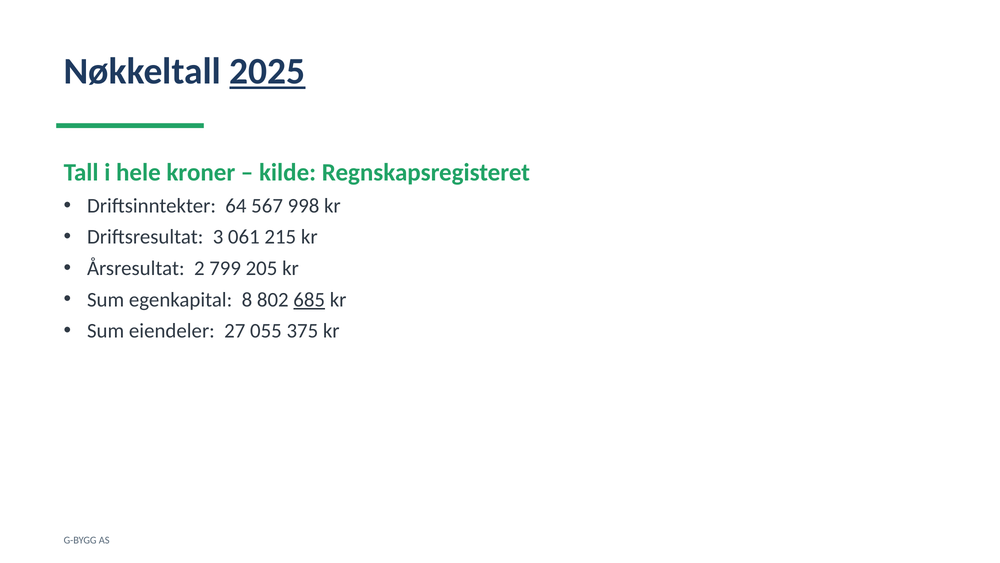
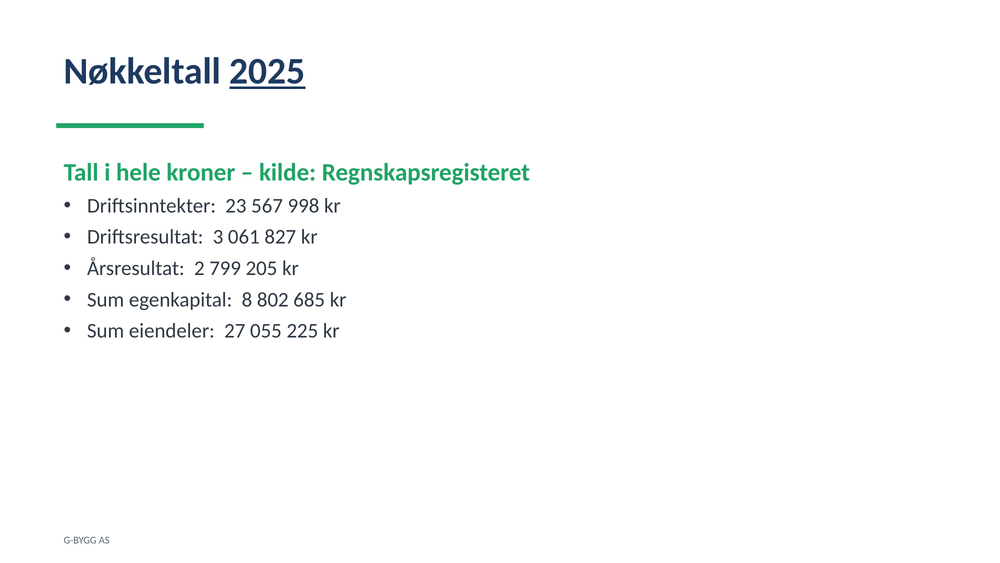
64: 64 -> 23 (236, 206)
215: 215 -> 827 (280, 237)
685 underline: present -> none (309, 299)
375: 375 -> 225 (302, 331)
